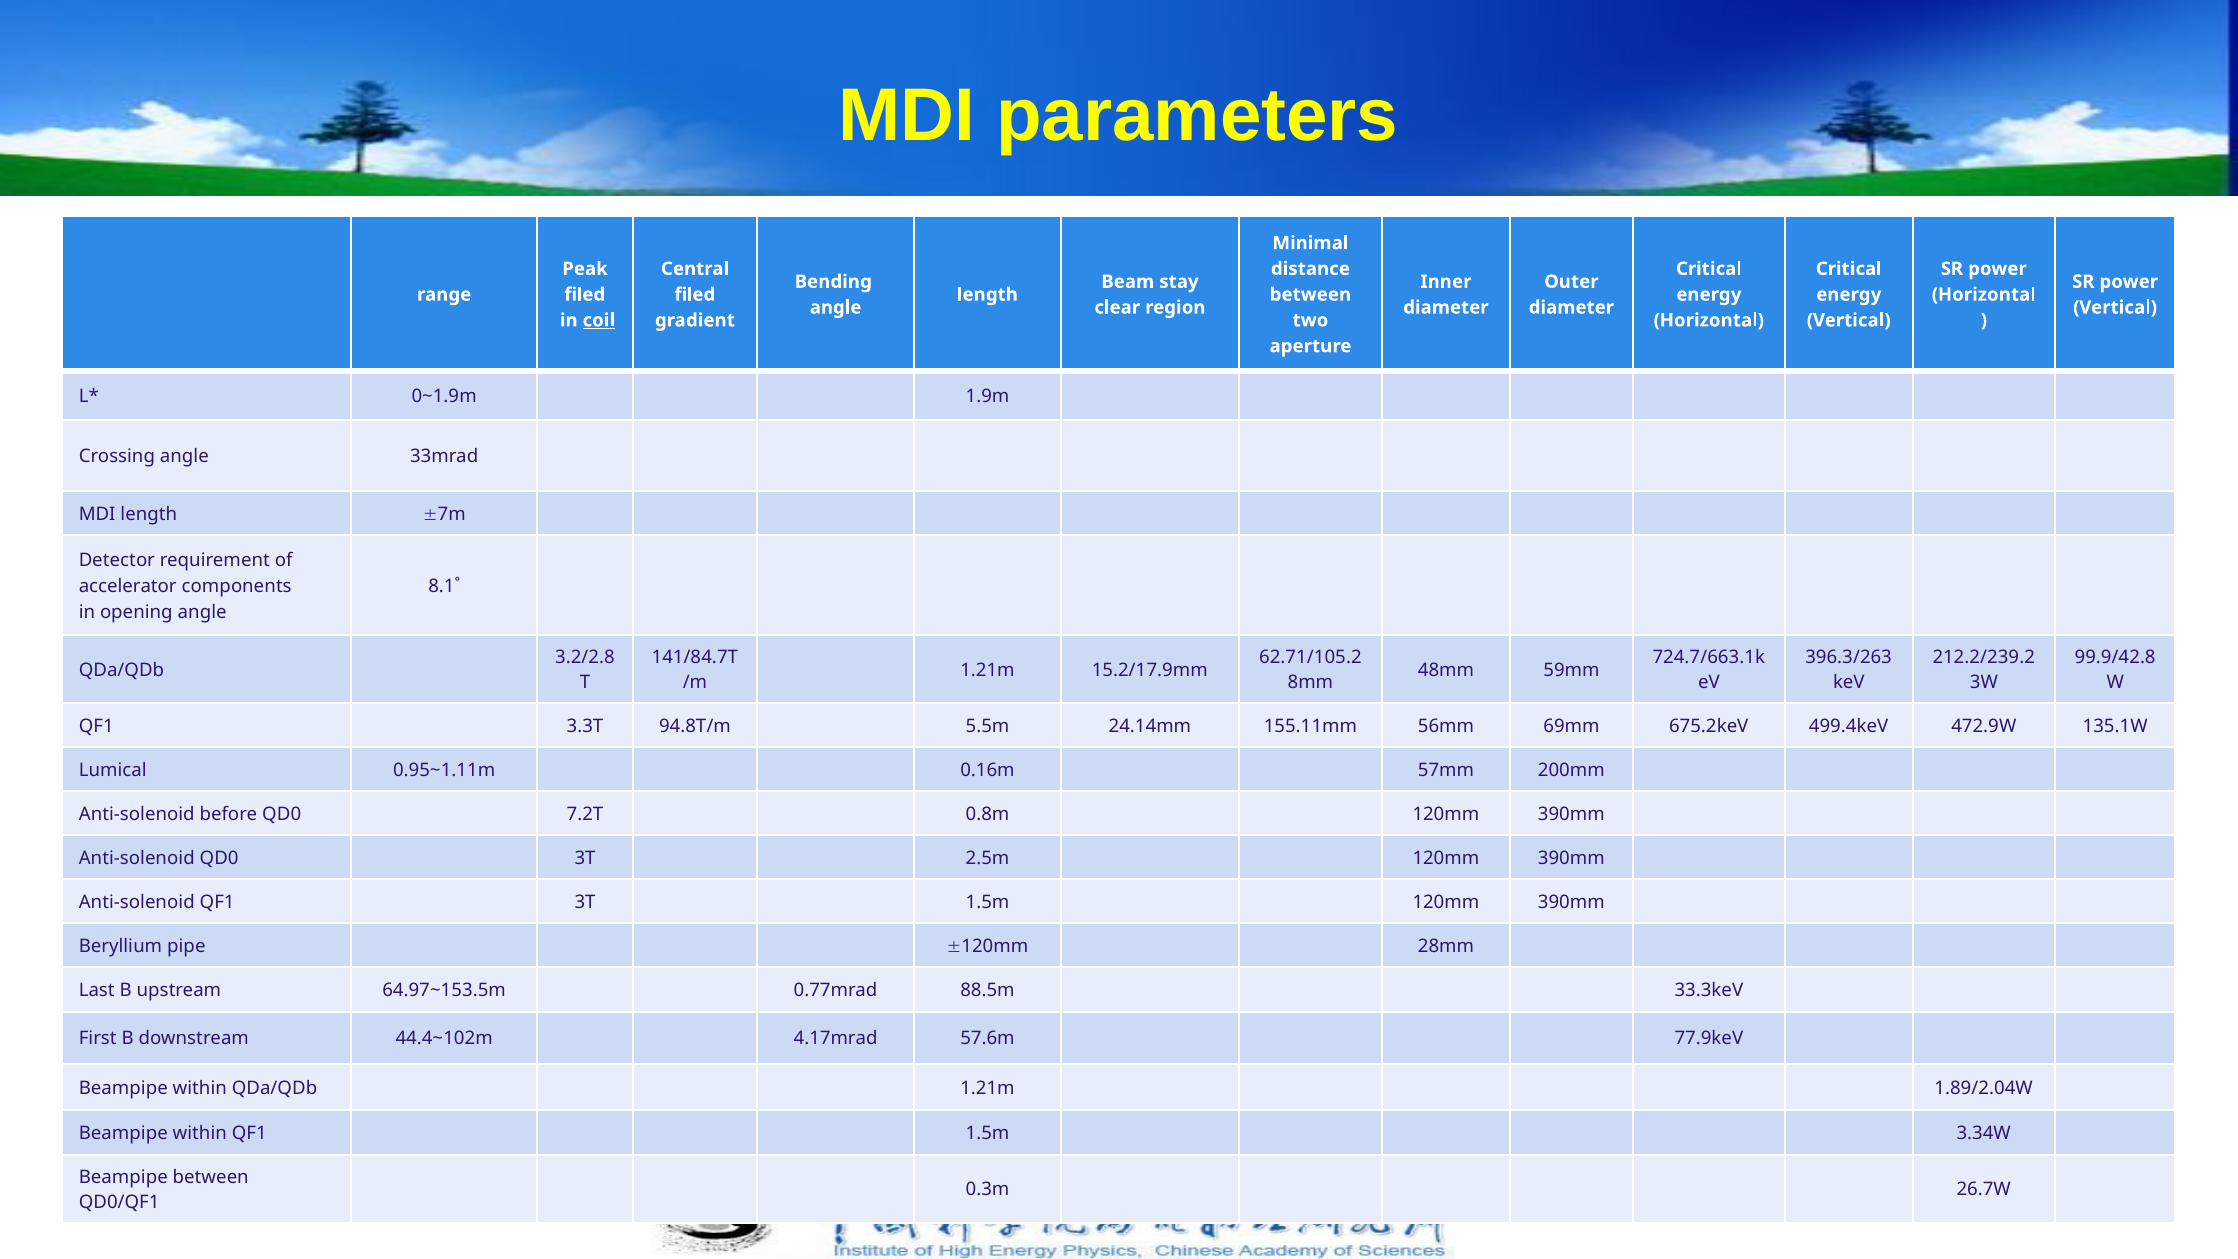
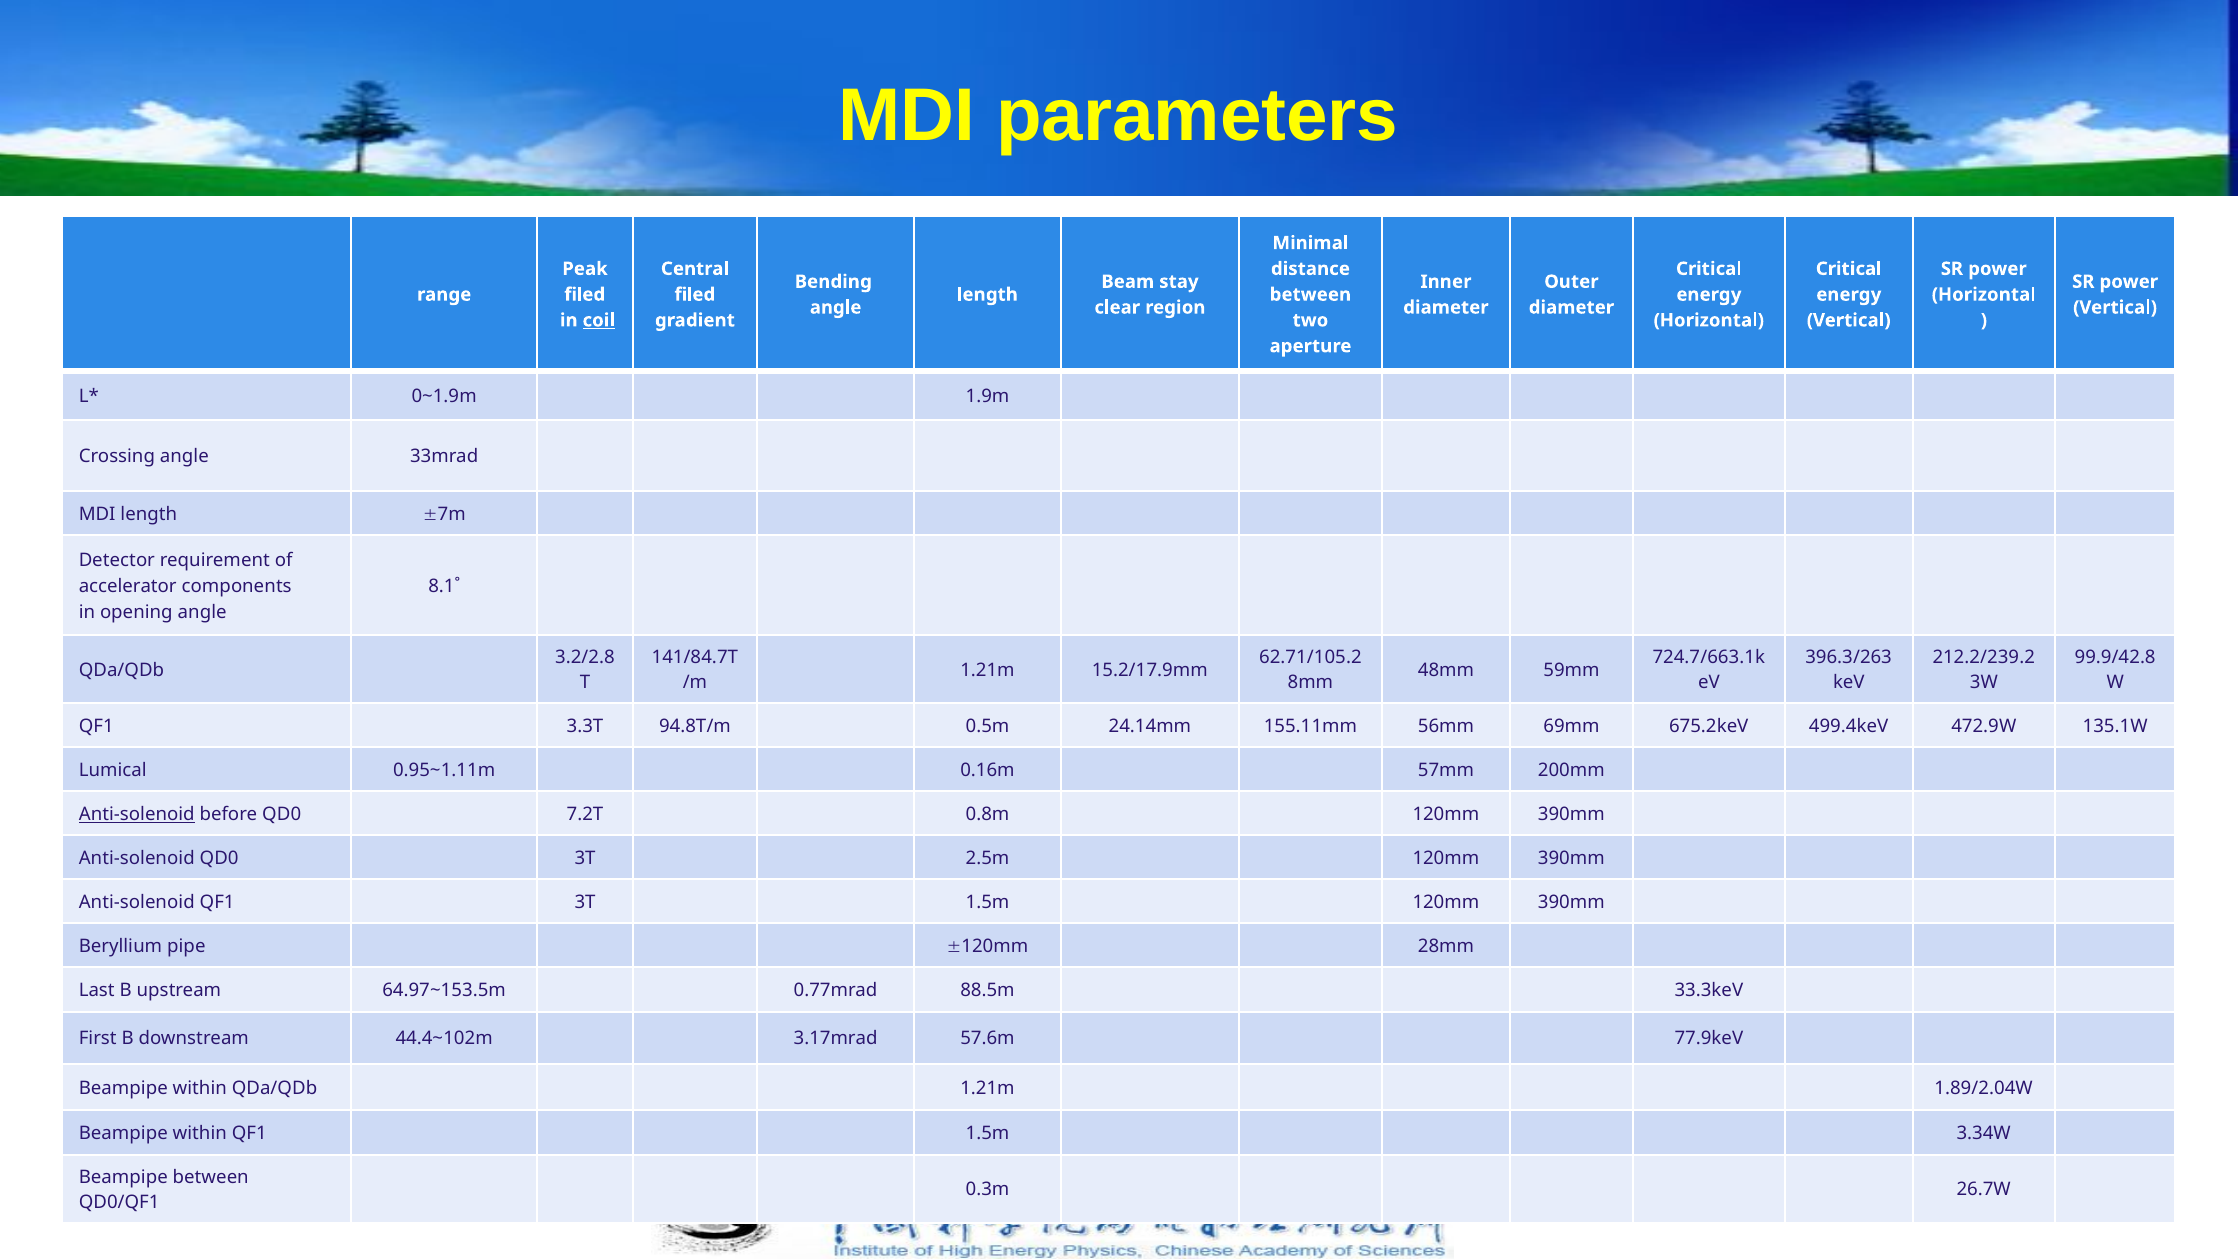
5.5m: 5.5m -> 0.5m (987, 726)
Anti-solenoid underline: none -> present (137, 814)
4.17mrad: 4.17mrad -> 3.17mrad (836, 1039)
